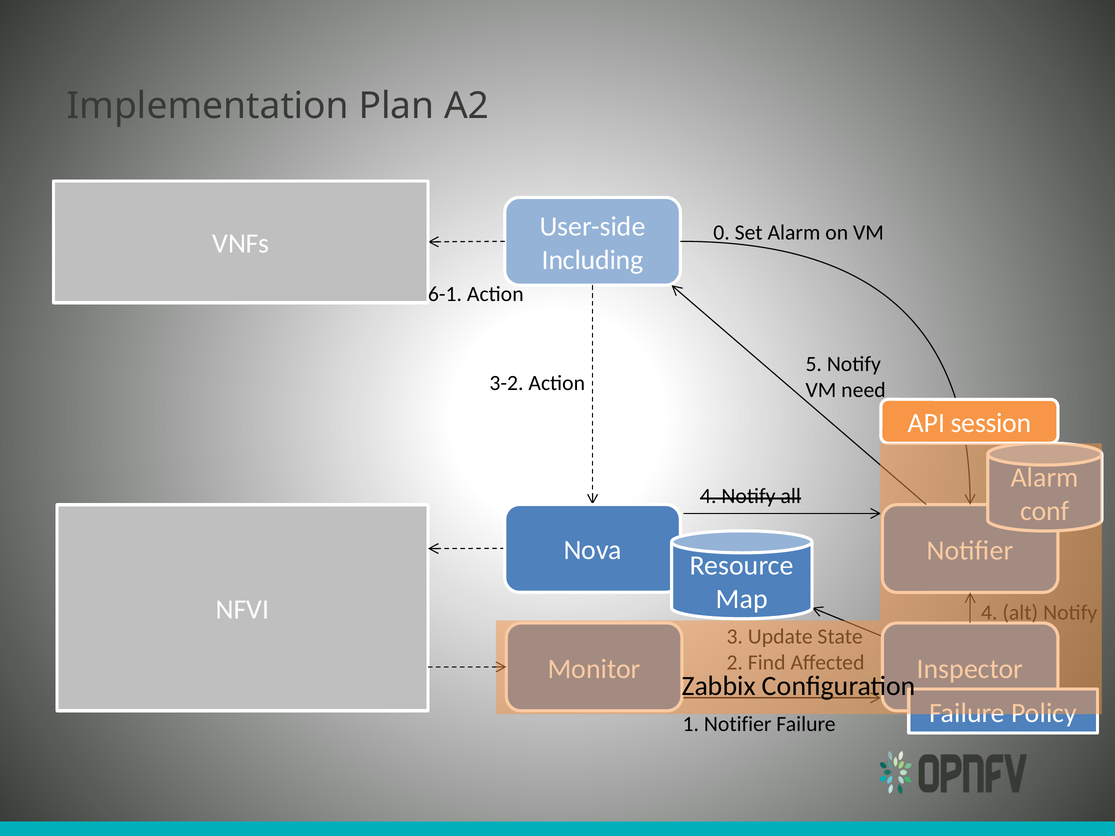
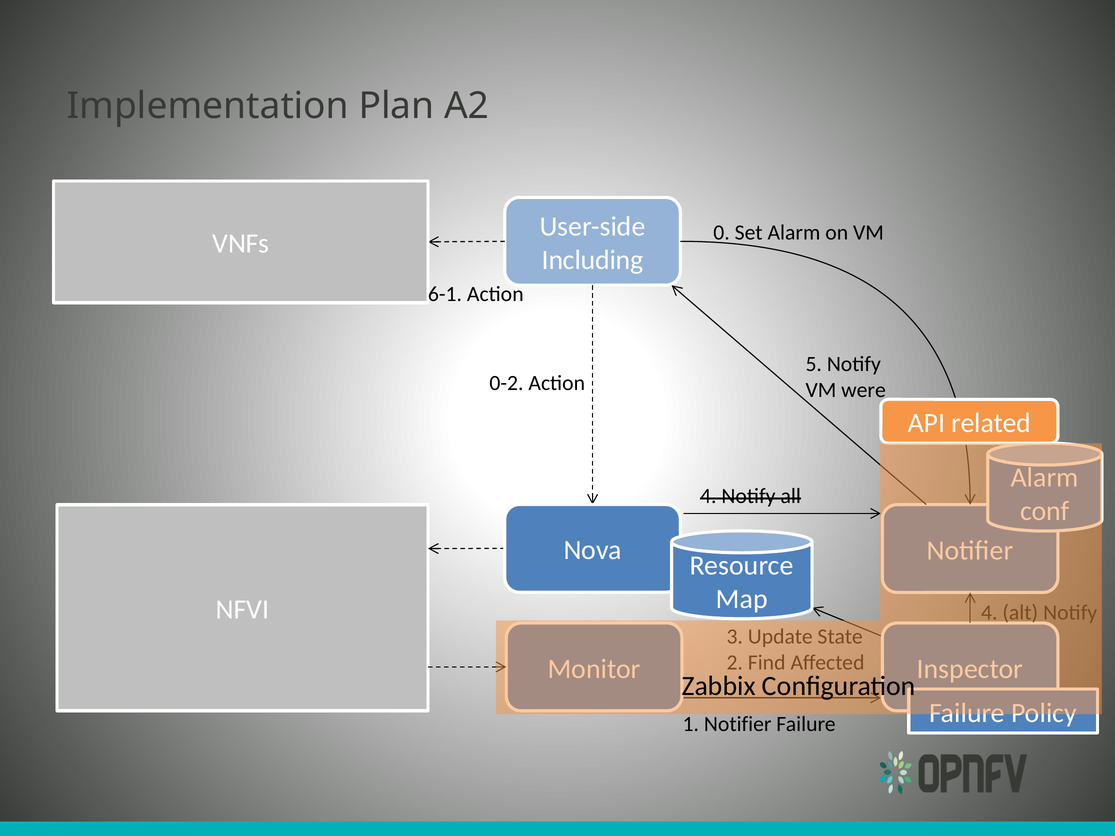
3-2: 3-2 -> 0-2 (506, 383)
need: need -> were (864, 390)
session: session -> related (991, 423)
